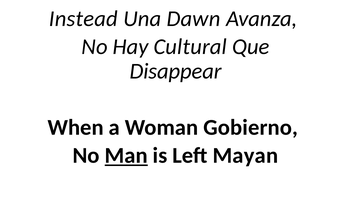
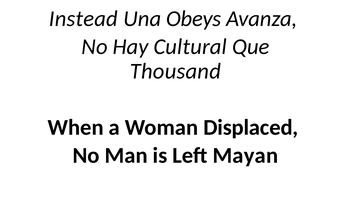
Dawn: Dawn -> Obeys (194, 19)
Disappear: Disappear -> Thousand (175, 71)
Gobierno: Gobierno -> Displaced (251, 127)
Man underline: present -> none (126, 156)
